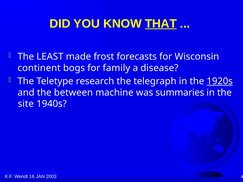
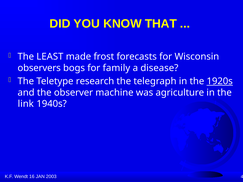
THAT underline: present -> none (161, 24)
continent: continent -> observers (39, 68)
between: between -> observer (74, 93)
summaries: summaries -> agriculture (180, 93)
site: site -> link (26, 104)
